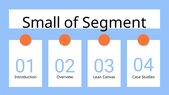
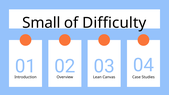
Segment: Segment -> Difficulty (114, 23)
